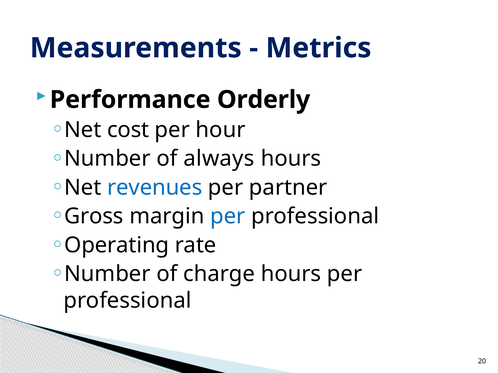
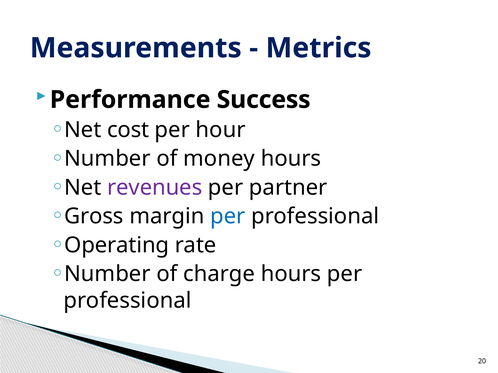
Orderly: Orderly -> Success (264, 100)
always: always -> money (219, 159)
revenues colour: blue -> purple (155, 188)
